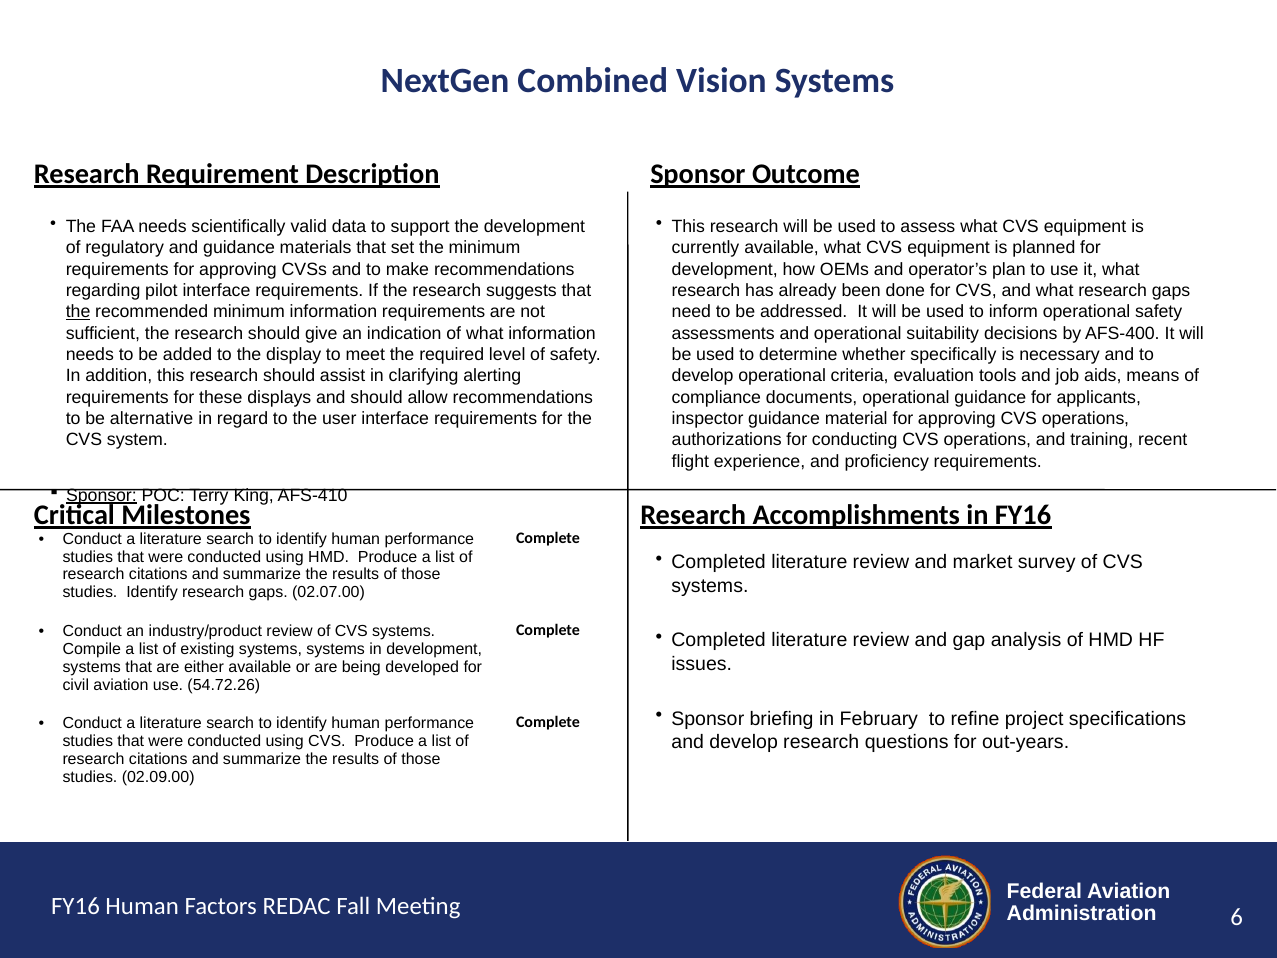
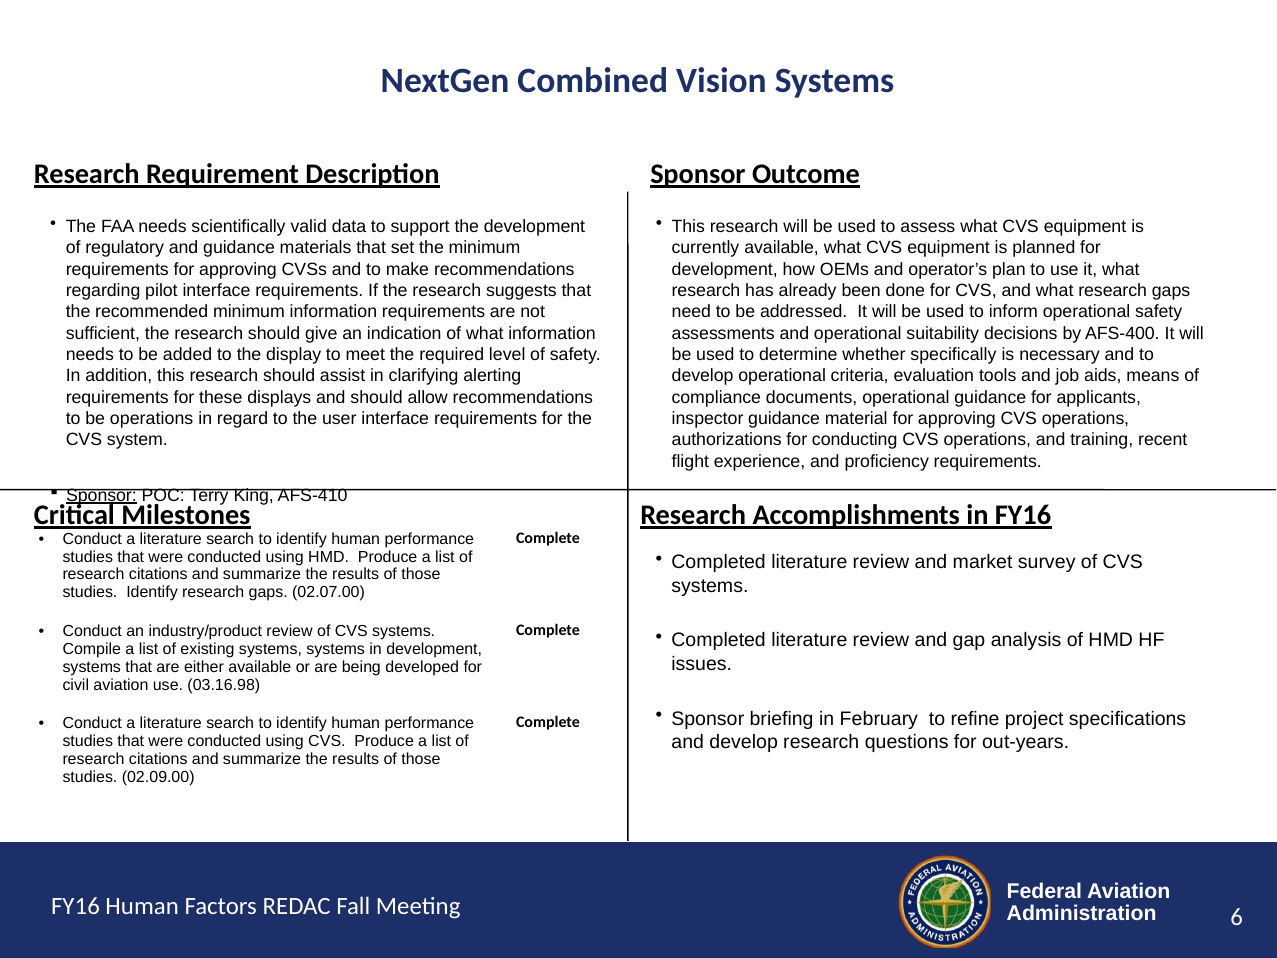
the underline: present -> none (78, 312)
be alternative: alternative -> operations (152, 419)
54.72.26: 54.72.26 -> 03.16.98 (224, 685)
